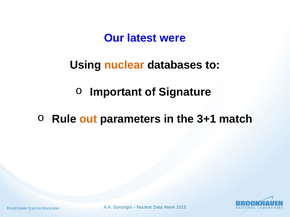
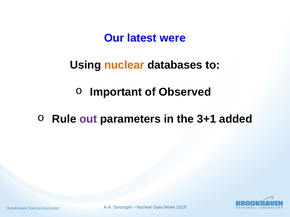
Signature: Signature -> Observed (185, 92)
out colour: orange -> purple (88, 119)
match: match -> added (236, 119)
